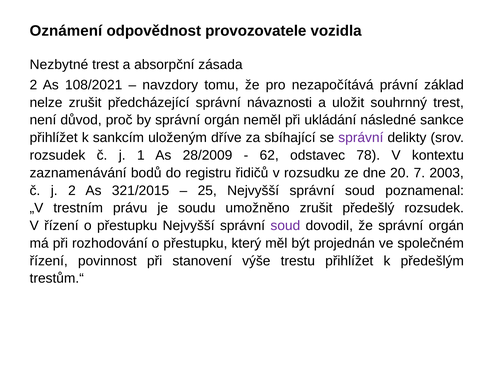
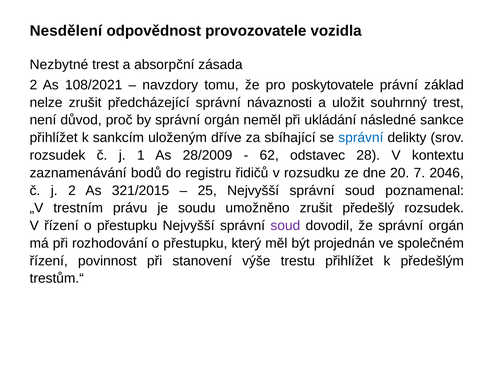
Oznámení: Oznámení -> Nesdělení (66, 31)
nezapočítává: nezapočítává -> poskytovatele (333, 85)
správní colour: purple -> blue (361, 138)
78: 78 -> 28 (368, 155)
2003: 2003 -> 2046 (447, 173)
